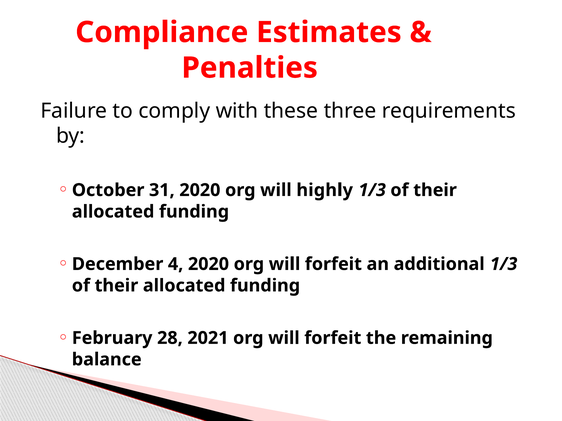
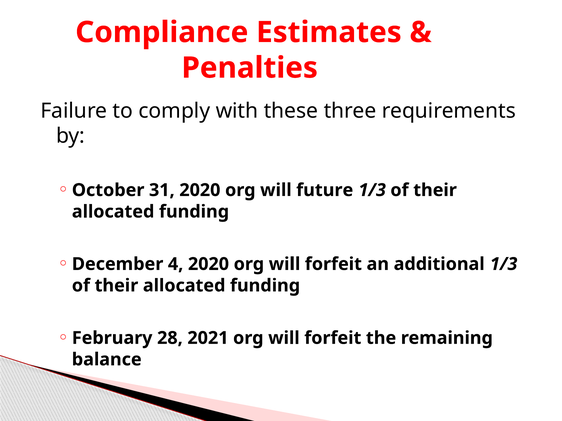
highly: highly -> future (325, 190)
